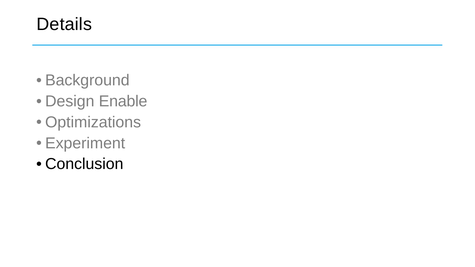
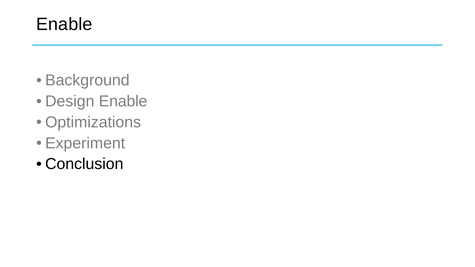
Details: Details -> Enable (64, 24)
